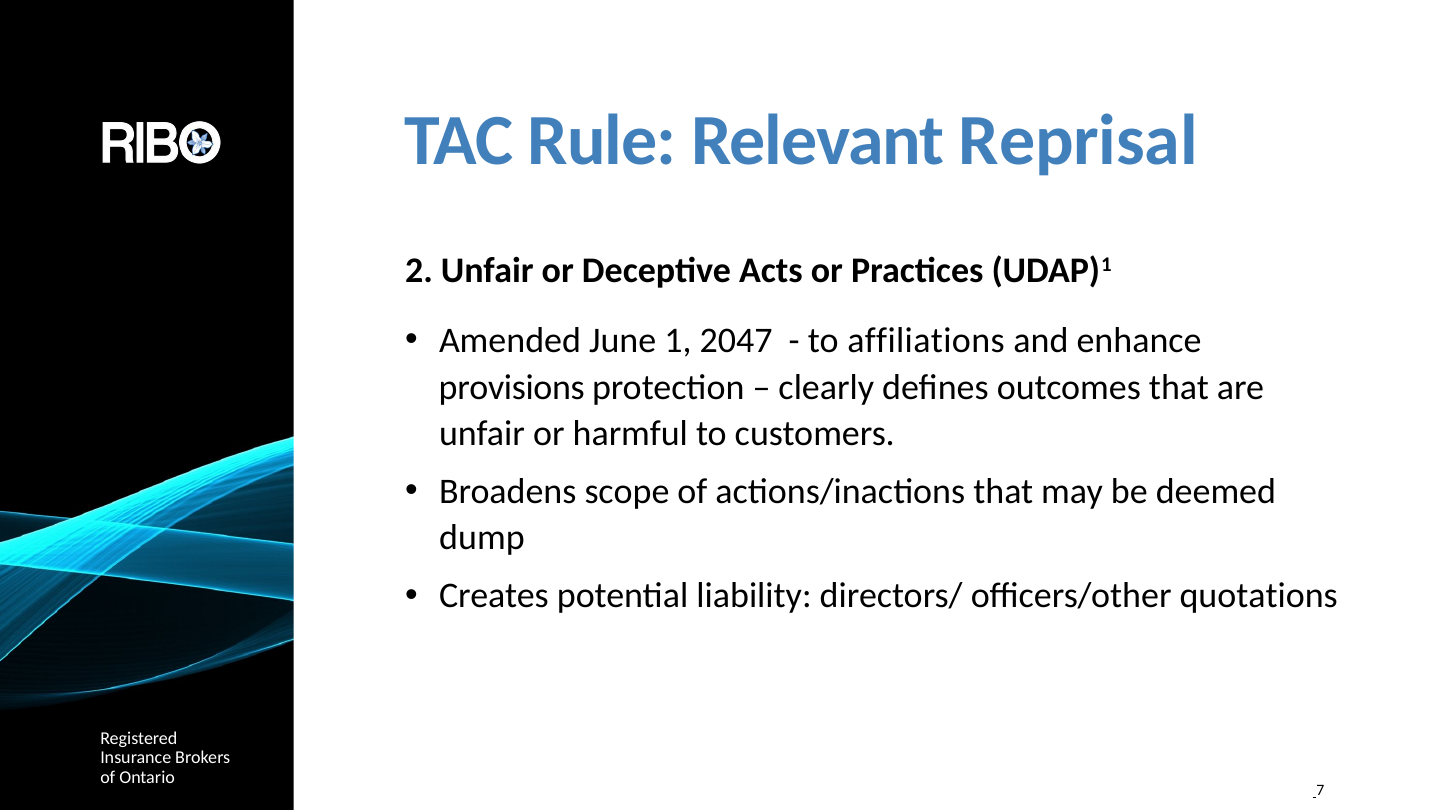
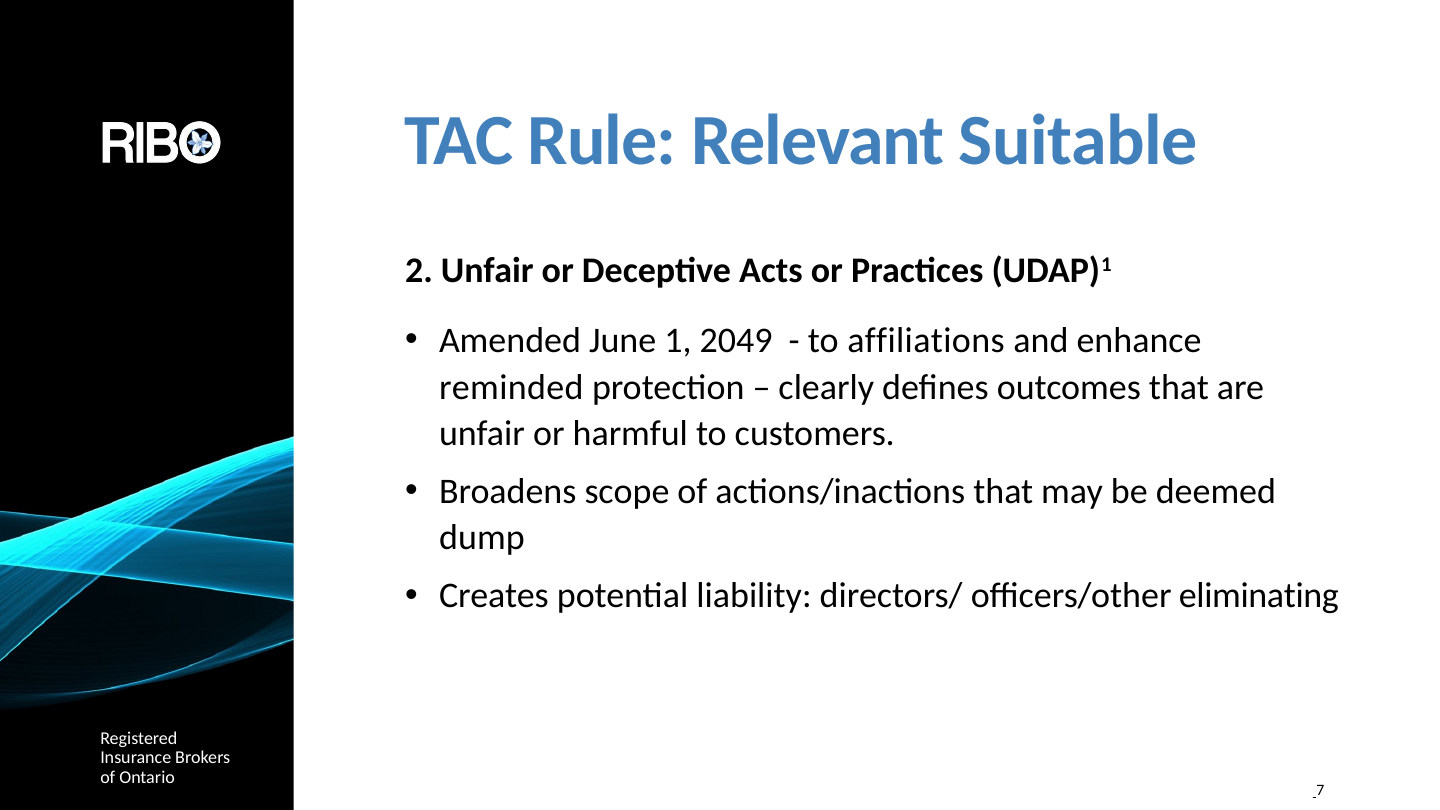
Reprisal: Reprisal -> Suitable (1078, 141)
2047: 2047 -> 2049 (736, 341)
provisions: provisions -> reminded (511, 387)
quotations: quotations -> eliminating (1259, 596)
